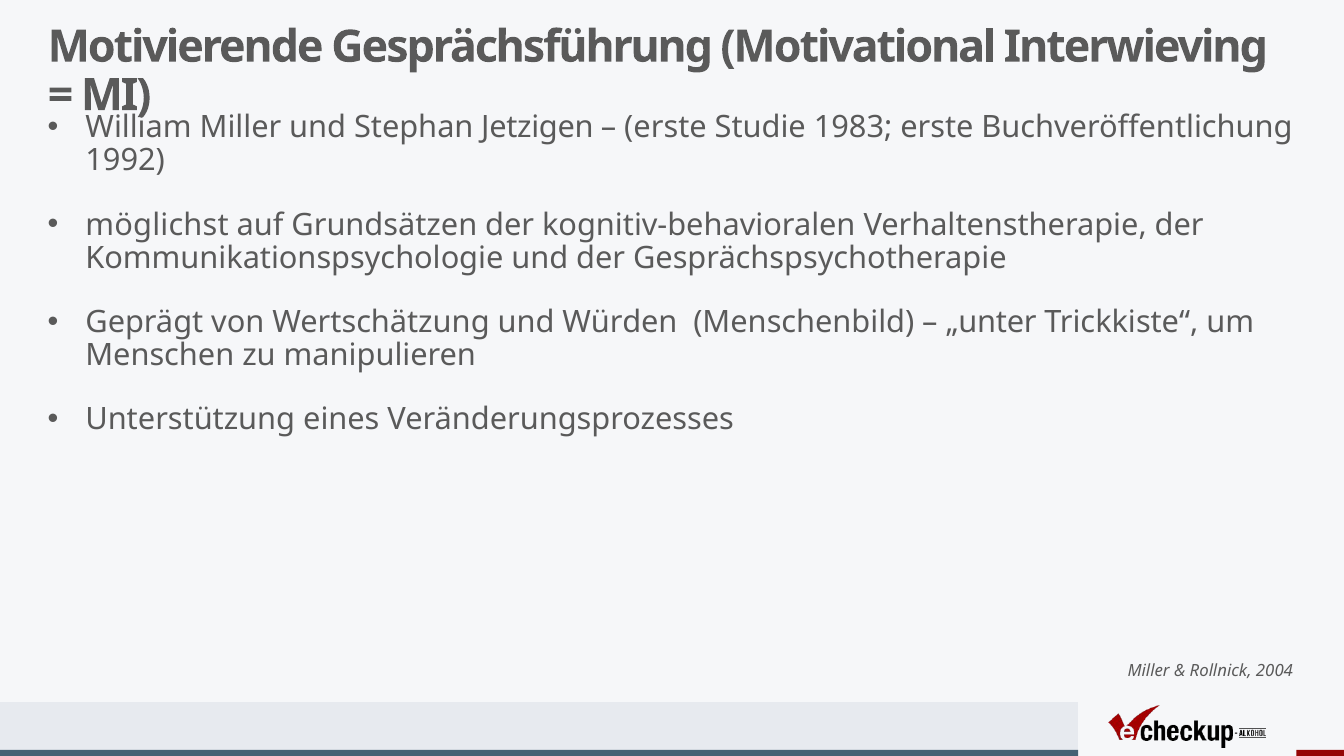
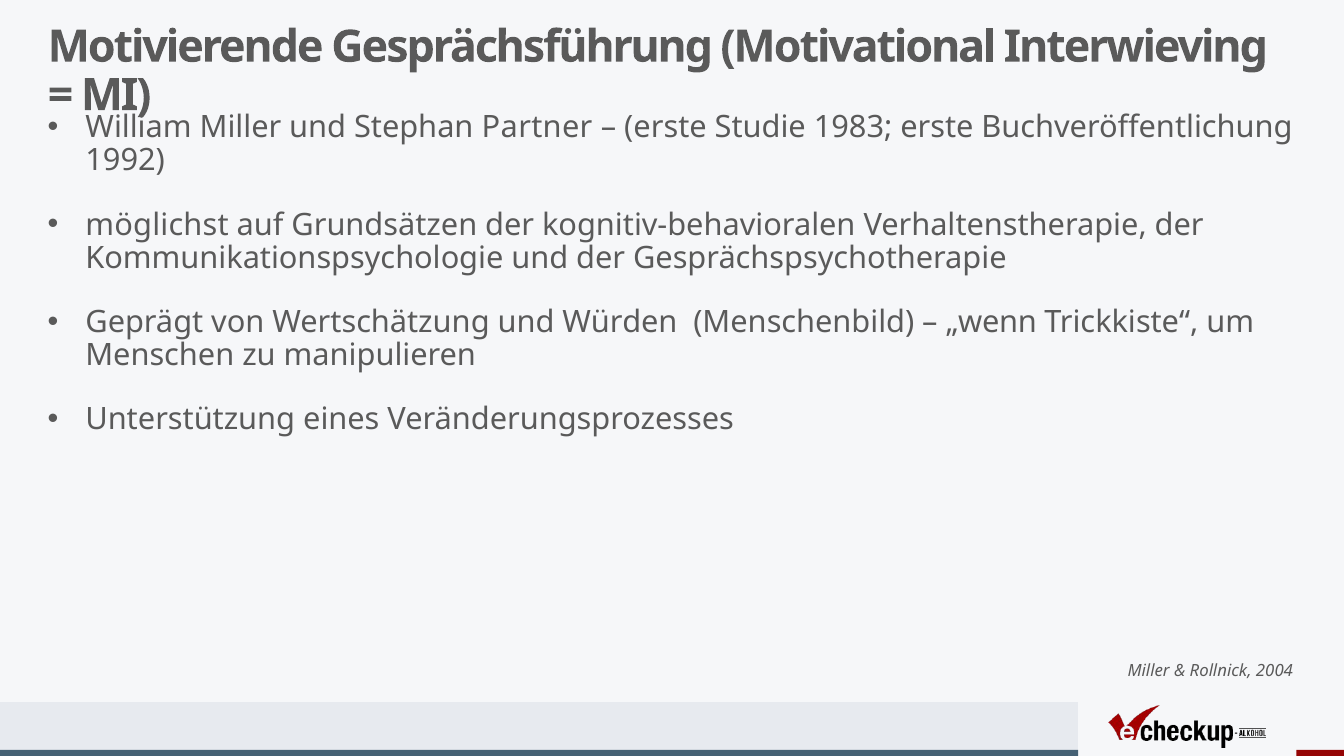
Jetzigen: Jetzigen -> Partner (537, 128)
„unter: „unter -> „wenn (991, 322)
